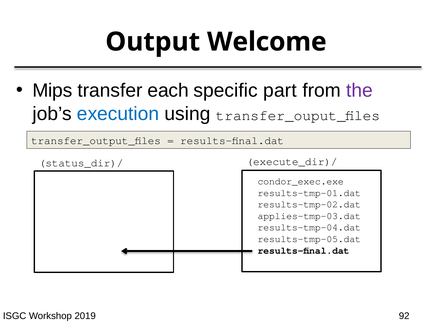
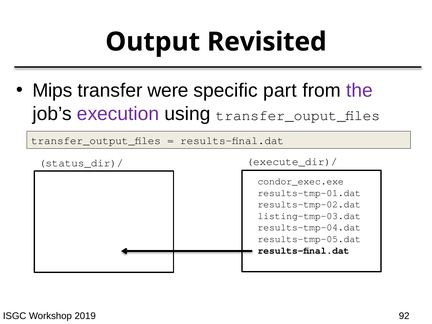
Welcome: Welcome -> Revisited (267, 42)
each: each -> were (168, 91)
execution colour: blue -> purple (118, 114)
applies-tmp-03.dat: applies-tmp-03.dat -> listing-tmp-03.dat (309, 216)
